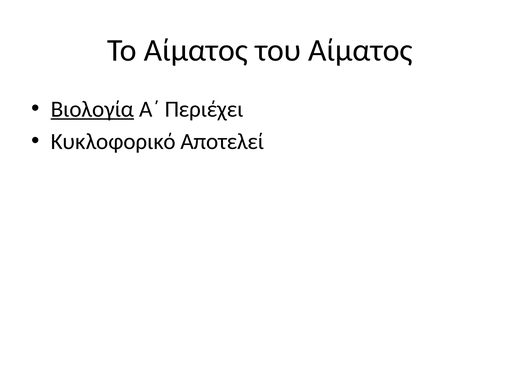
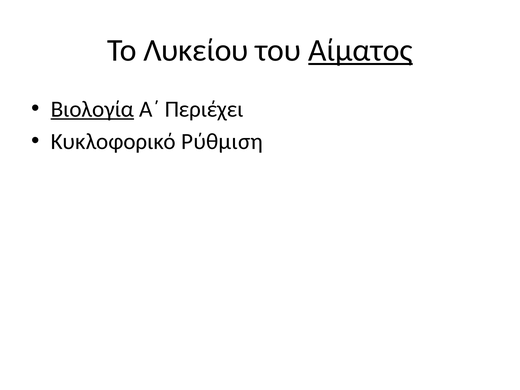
Το Αίματος: Αίματος -> Λυκείου (196, 50)
Αίματος underline: none -> present (360, 50)
Αποτελεί: Αποτελεί -> Ρύθμιση (222, 141)
